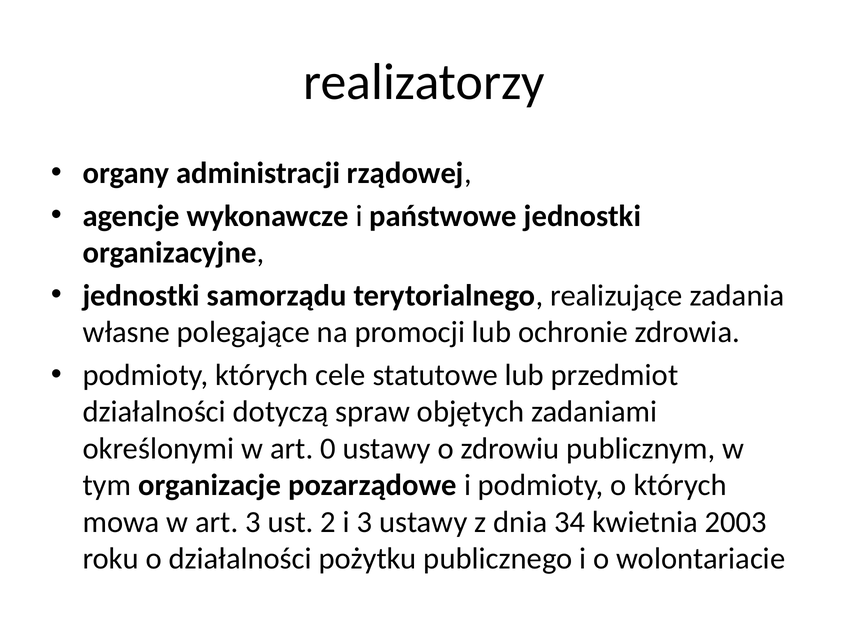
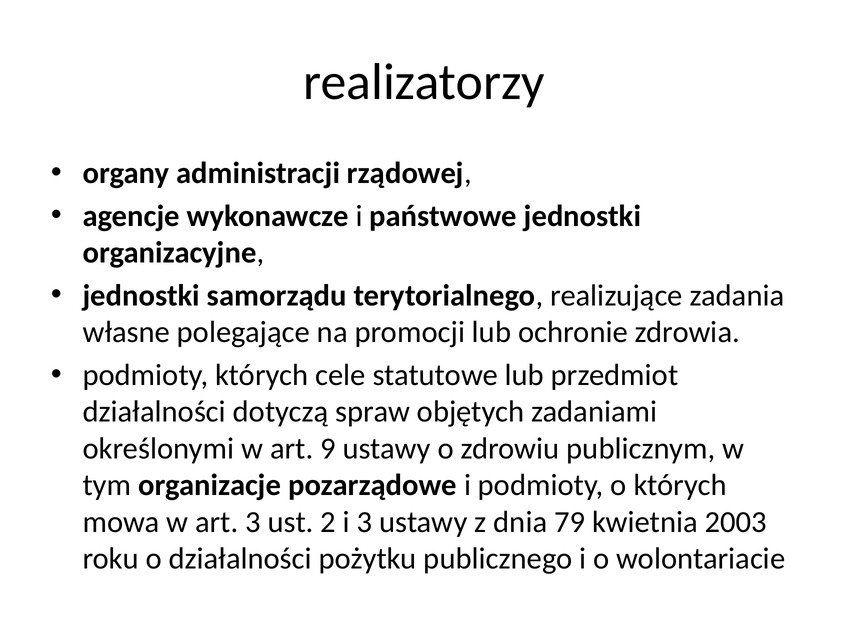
0: 0 -> 9 (328, 449)
34: 34 -> 79 (570, 522)
